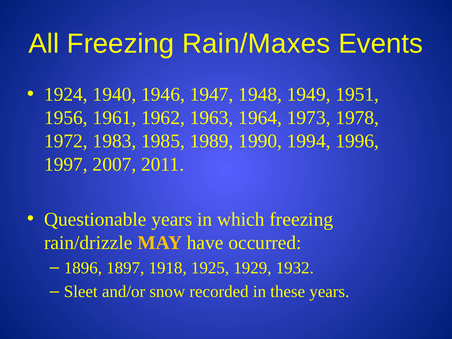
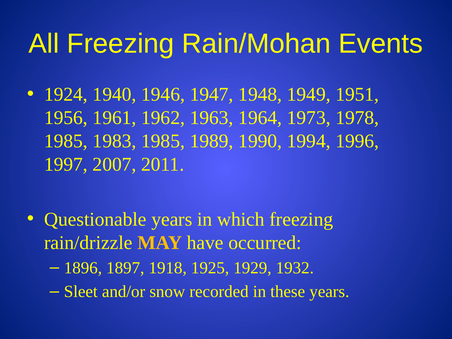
Rain/Maxes: Rain/Maxes -> Rain/Mohan (256, 44)
1972: 1972 -> 1985 (66, 141)
